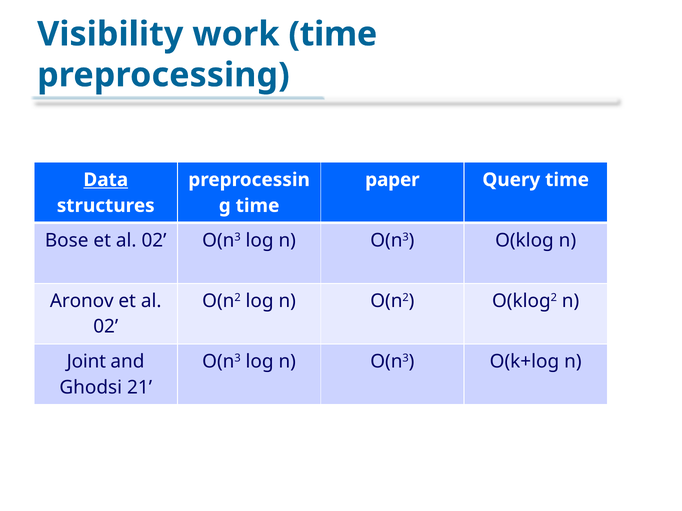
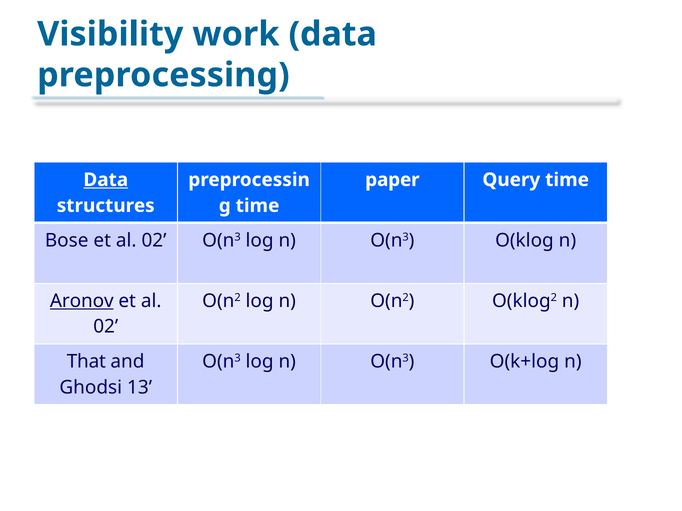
work time: time -> data (333, 34)
Aronov underline: none -> present (82, 301)
Joint: Joint -> That (86, 362)
21: 21 -> 13 (140, 388)
